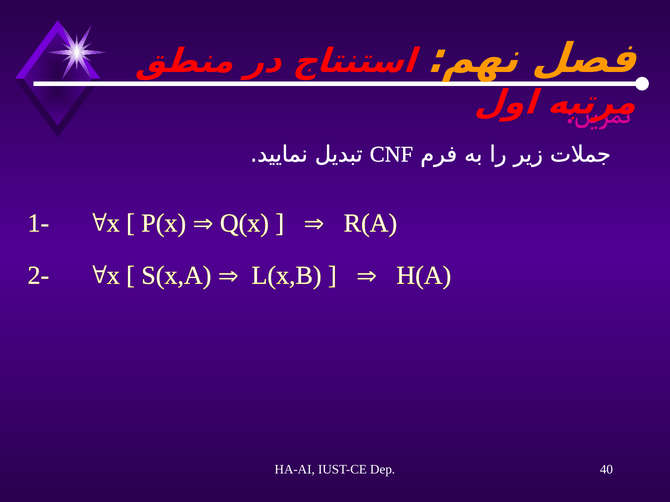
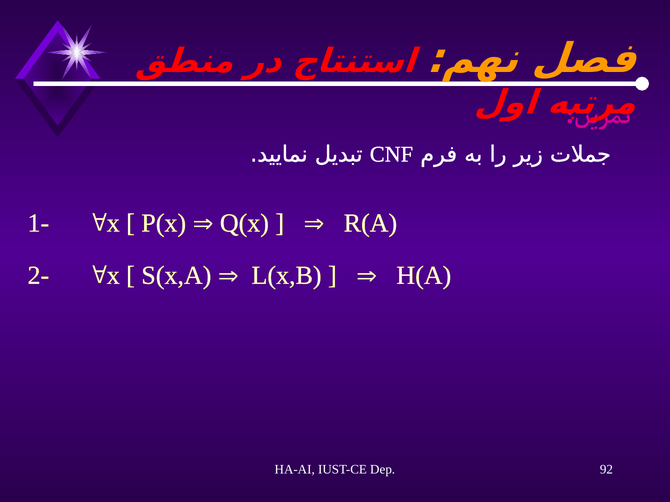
40: 40 -> 92 (607, 470)
